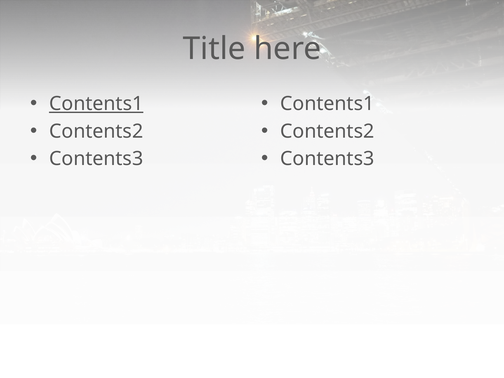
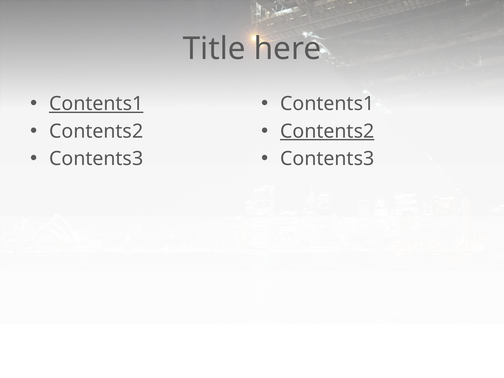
Contents2 underline: none -> present (327, 131)
